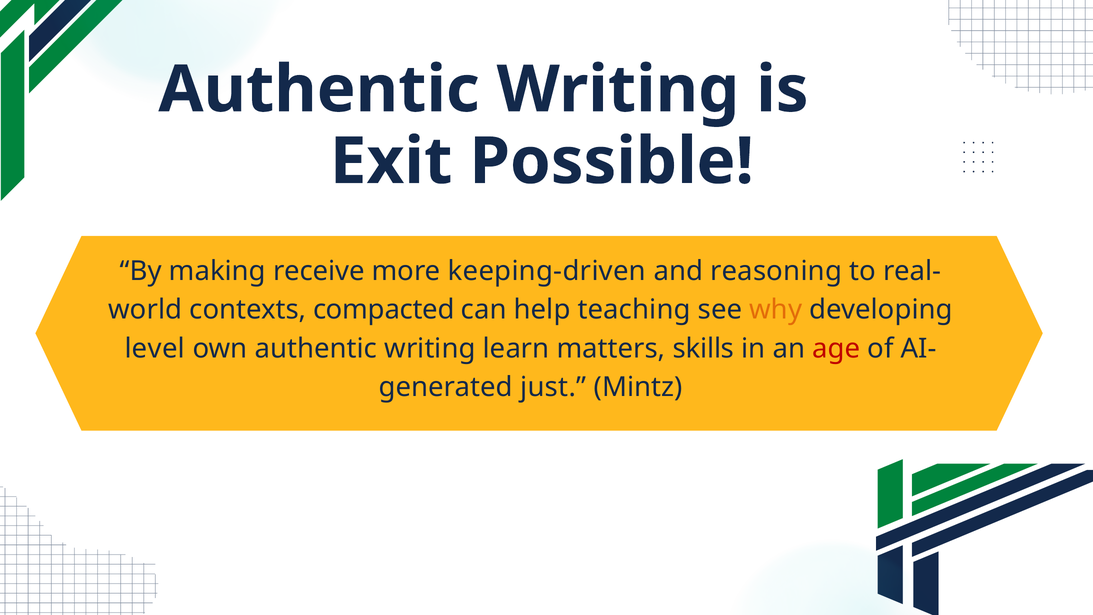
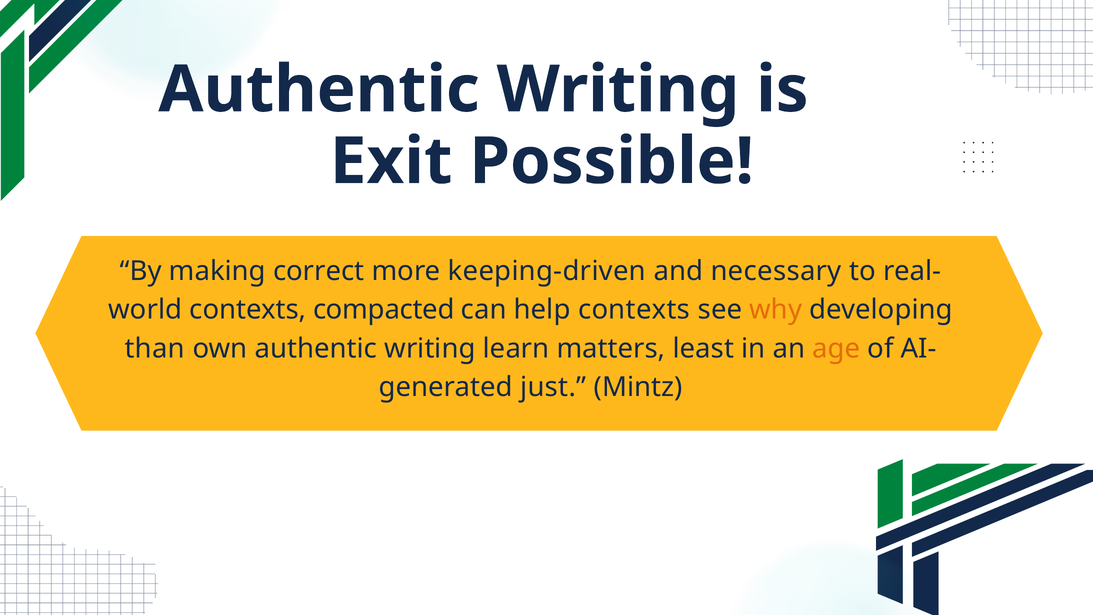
receive: receive -> correct (319, 271)
reasoning: reasoning -> necessary (776, 271)
help teaching: teaching -> contexts (634, 310)
level: level -> than (155, 348)
skills: skills -> least (703, 348)
age colour: red -> orange (836, 348)
